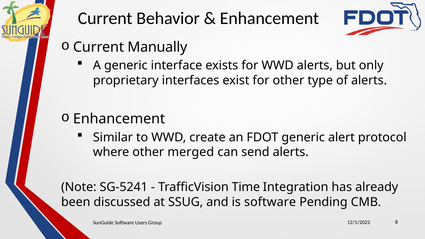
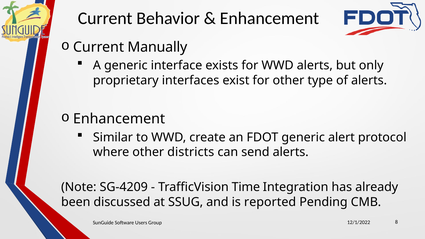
merged: merged -> districts (191, 152)
SG-5241: SG-5241 -> SG-4209 (124, 187)
is software: software -> reported (270, 202)
